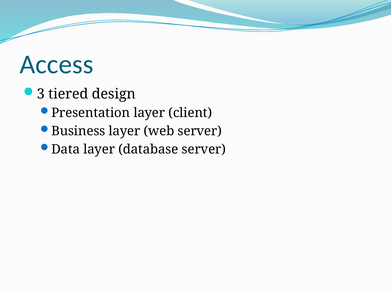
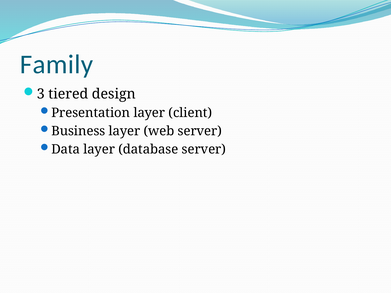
Access: Access -> Family (56, 65)
